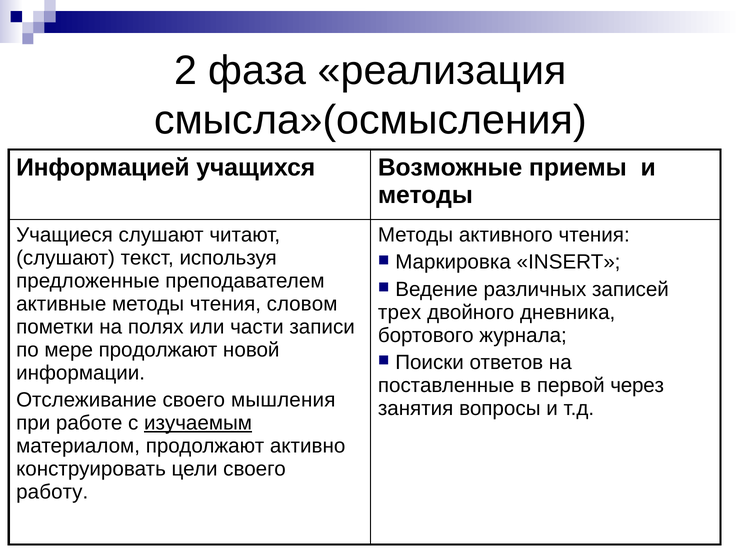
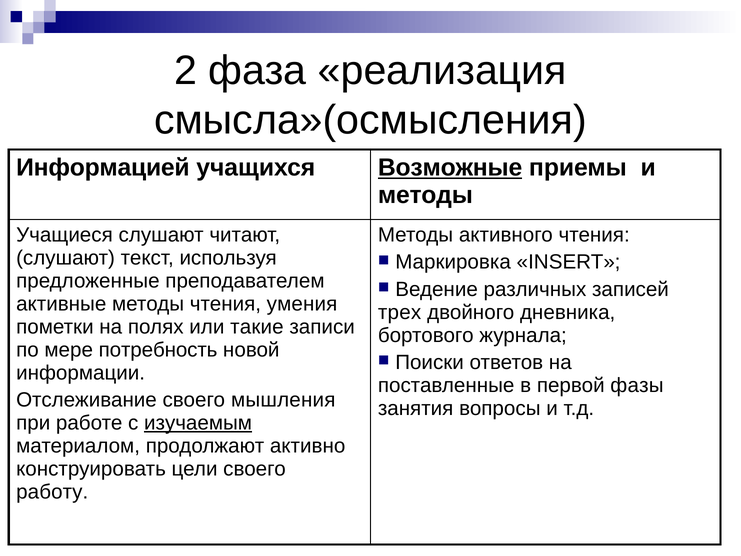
Возможные underline: none -> present (450, 167)
словом: словом -> умения (302, 304)
части: части -> такие (257, 327)
мере продолжают: продолжают -> потребность (158, 350)
через: через -> фазы (637, 385)
